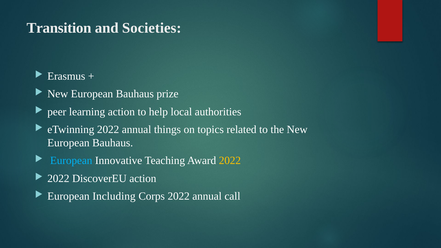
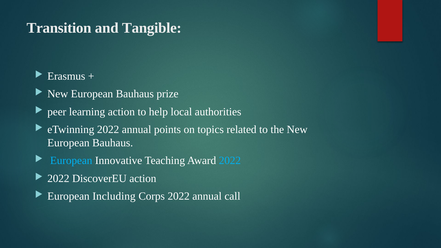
Societies: Societies -> Tangible (152, 28)
things: things -> points (167, 130)
2022 colour: yellow -> light blue (230, 161)
